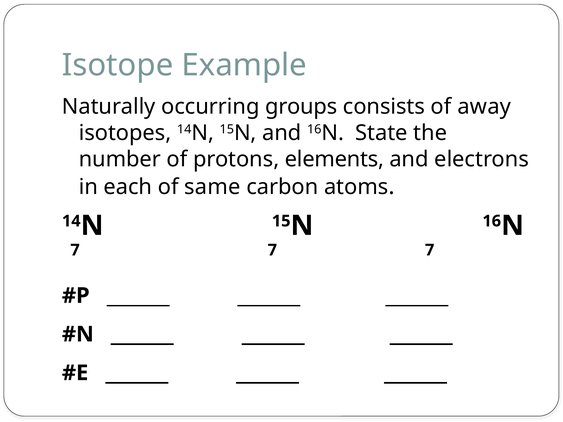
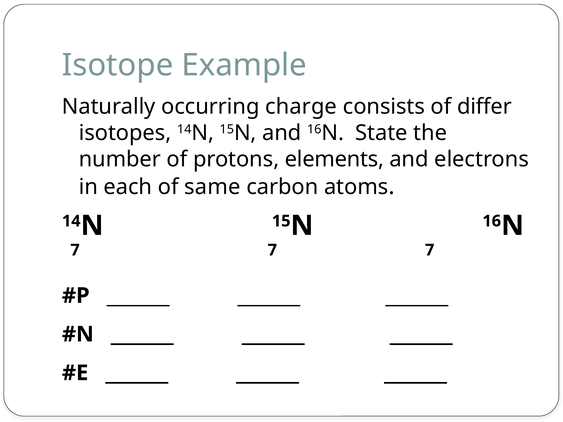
groups: groups -> charge (301, 107)
away: away -> differ (484, 107)
